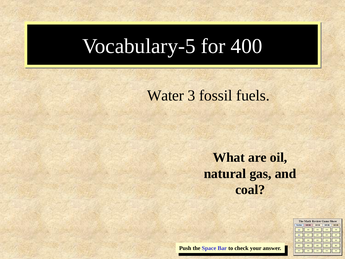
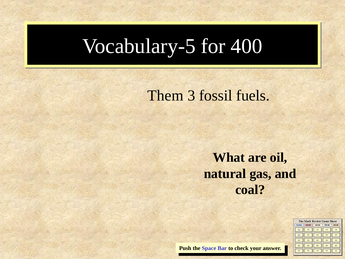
Water: Water -> Them (165, 95)
